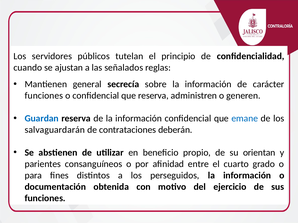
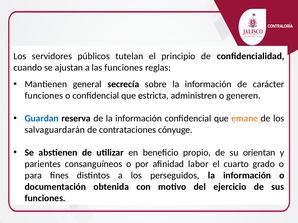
las señalados: señalados -> funciones (124, 68)
que reserva: reserva -> estricta (153, 96)
emane colour: blue -> orange (245, 119)
deberán: deberán -> cónyuge (175, 130)
entre: entre -> labor (198, 164)
